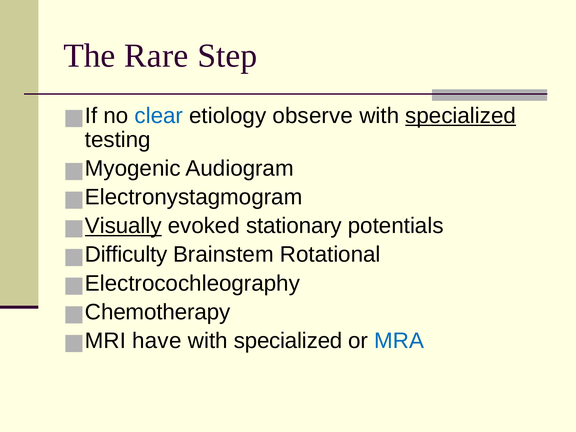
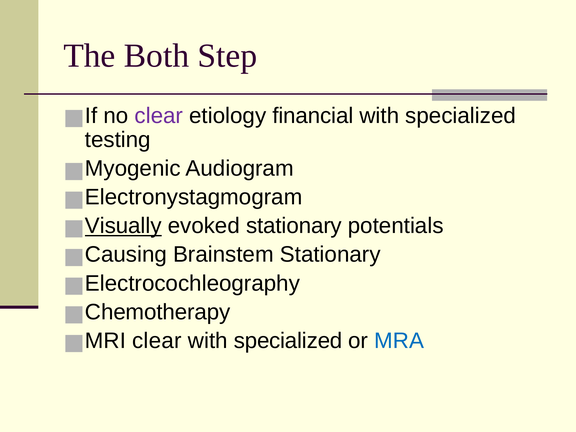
Rare: Rare -> Both (157, 56)
clear colour: blue -> purple (159, 116)
observe: observe -> financial (313, 116)
specialized underline: present -> none (461, 116)
Difficulty: Difficulty -> Causing (126, 255)
Brainstem Rotational: Rotational -> Stationary (330, 255)
MRI have: have -> clear (157, 341)
